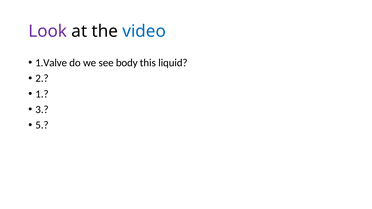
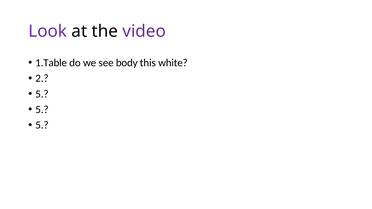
video colour: blue -> purple (144, 31)
1.Valve: 1.Valve -> 1.Table (51, 63)
liquid: liquid -> white (173, 63)
1: 1 -> 5 (42, 94)
3: 3 -> 5 (42, 110)
